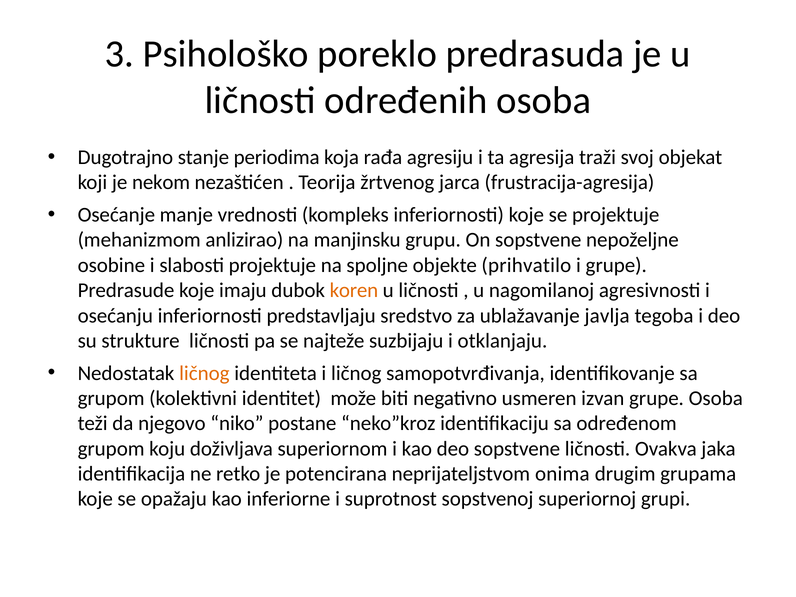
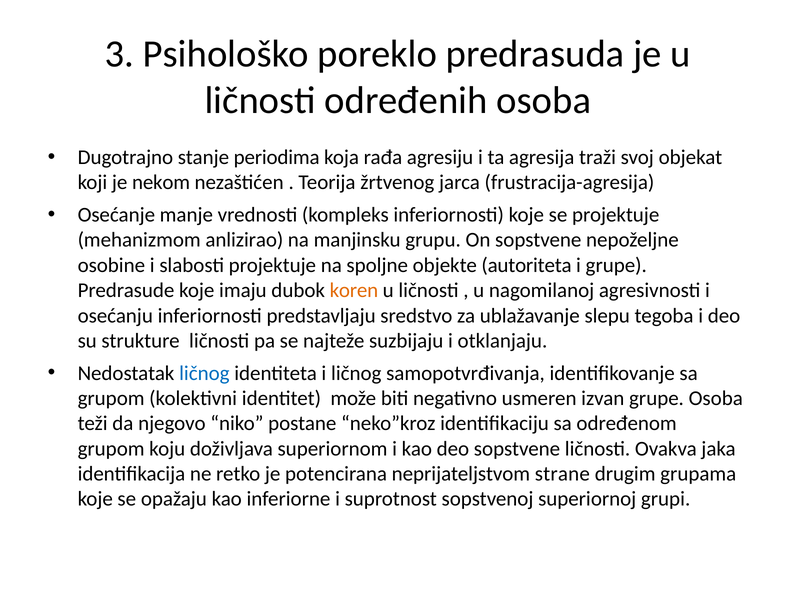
prihvatilo: prihvatilo -> autoriteta (527, 265)
javlja: javlja -> slepu (607, 316)
ličnog colour: orange -> blue (204, 373)
onima: onima -> strane (562, 474)
